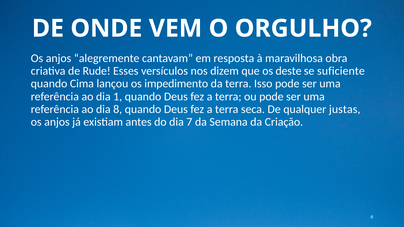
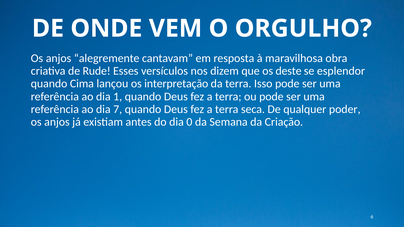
suficiente: suficiente -> esplendor (341, 71)
impedimento: impedimento -> interpretação (176, 84)
8: 8 -> 7 (118, 109)
justas: justas -> poder (345, 109)
7: 7 -> 0 (189, 122)
